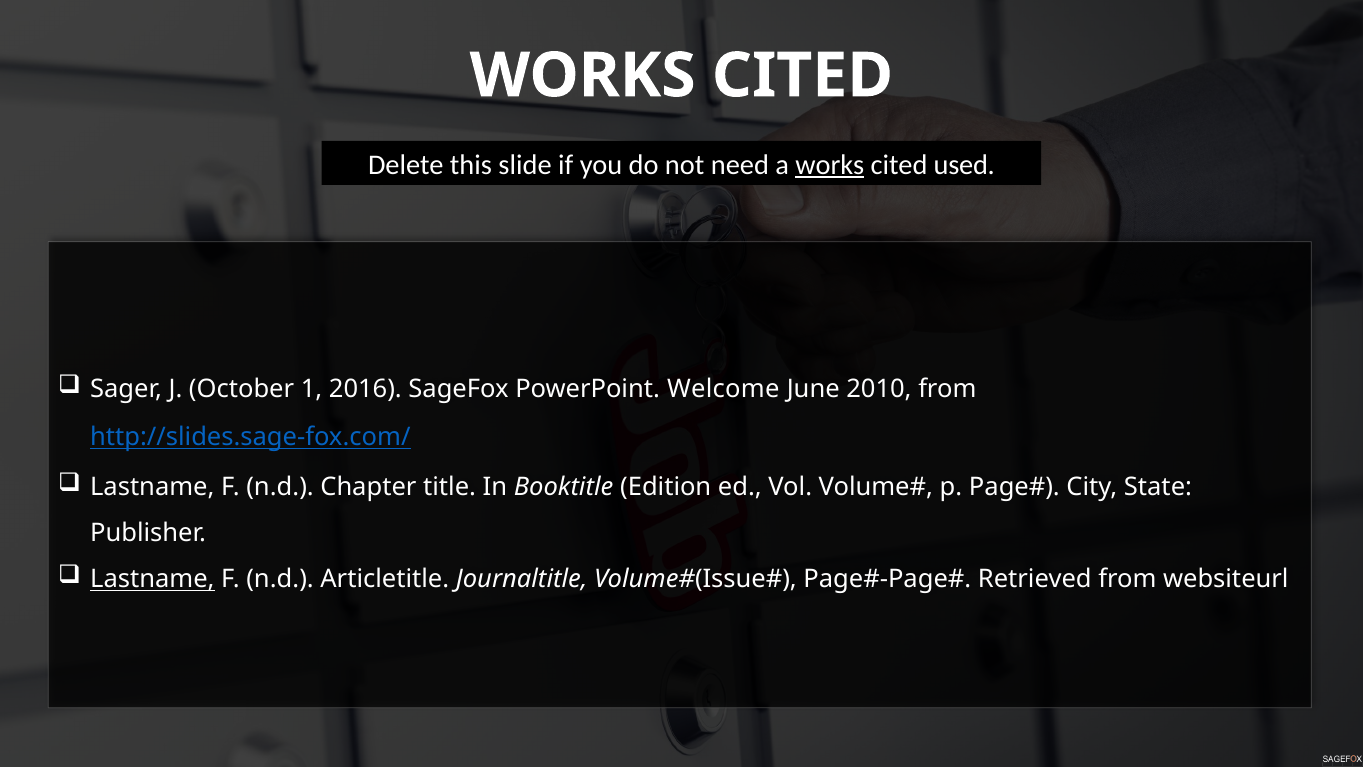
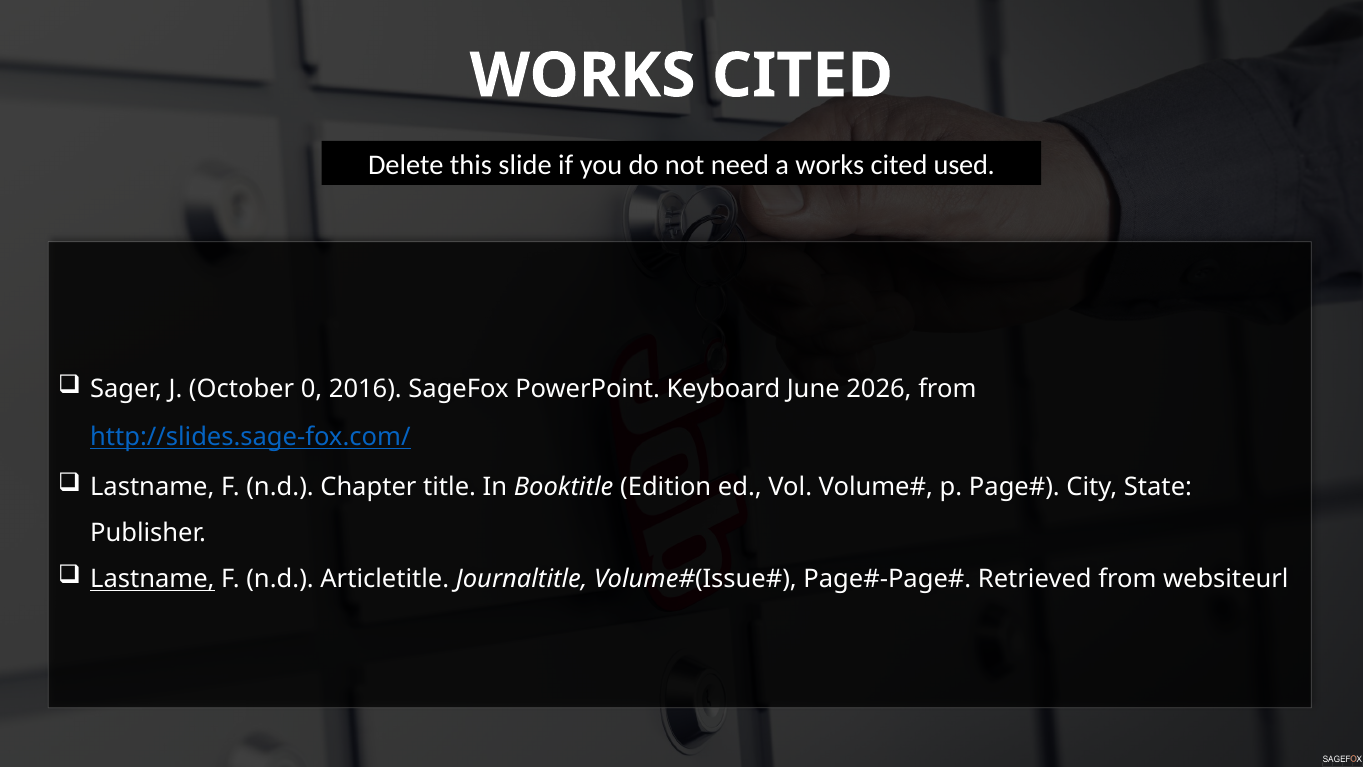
works underline: present -> none (830, 165)
1: 1 -> 0 (312, 389)
Welcome: Welcome -> Keyboard (723, 389)
2010: 2010 -> 2026 (879, 389)
